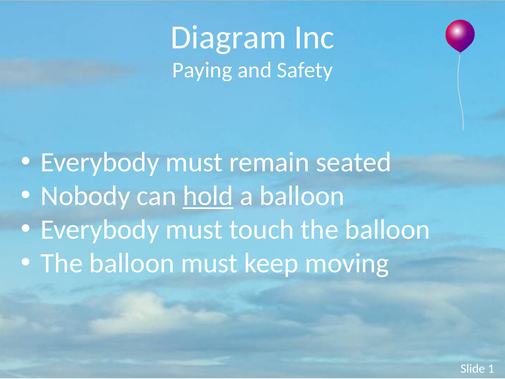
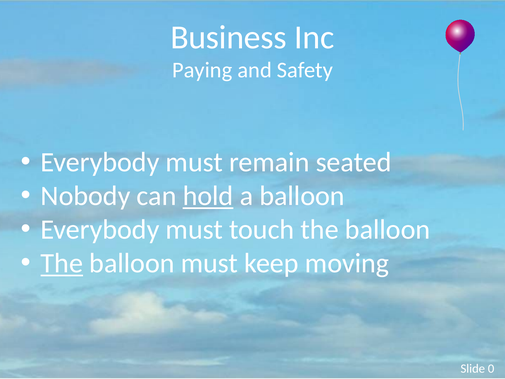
Diagram: Diagram -> Business (229, 37)
The underline: none -> present (62, 263)
1: 1 -> 0 (491, 368)
